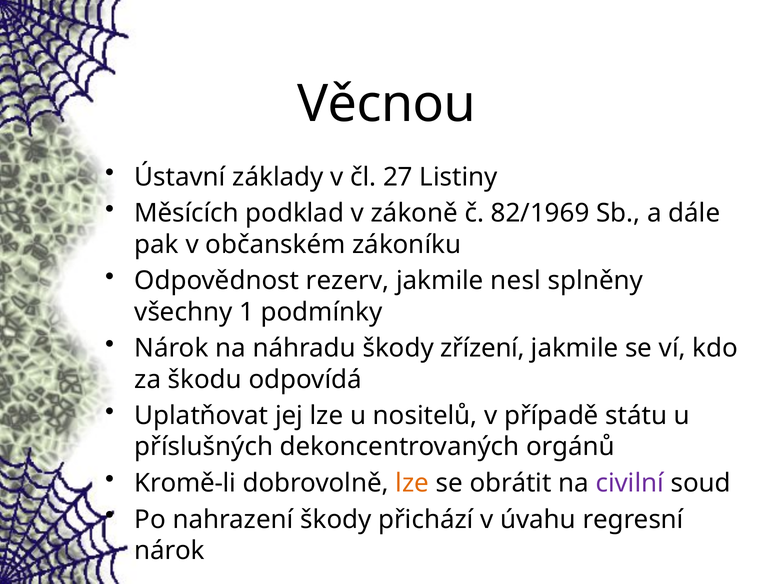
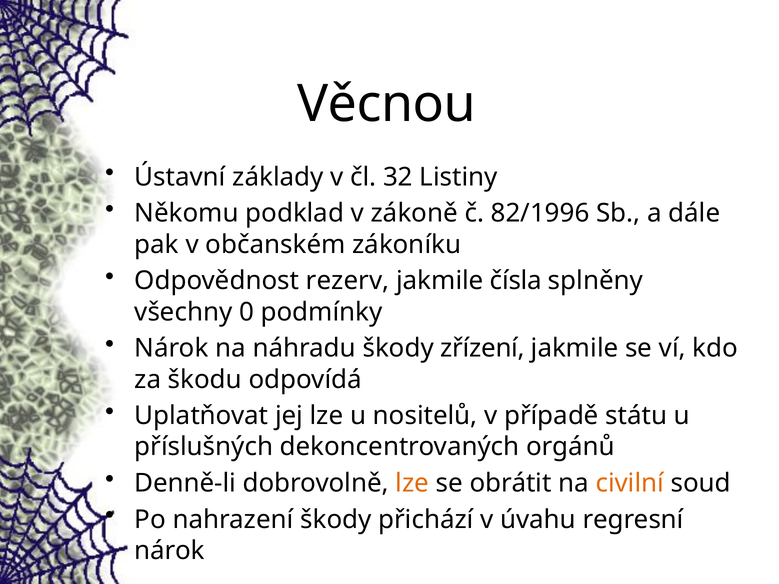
27: 27 -> 32 (398, 177)
Měsících: Měsících -> Někomu (187, 213)
82/1969: 82/1969 -> 82/1996 (540, 213)
nesl: nesl -> čísla (516, 281)
1: 1 -> 0 (247, 312)
Kromě-li: Kromě-li -> Denně-li (185, 483)
civilní colour: purple -> orange (630, 483)
